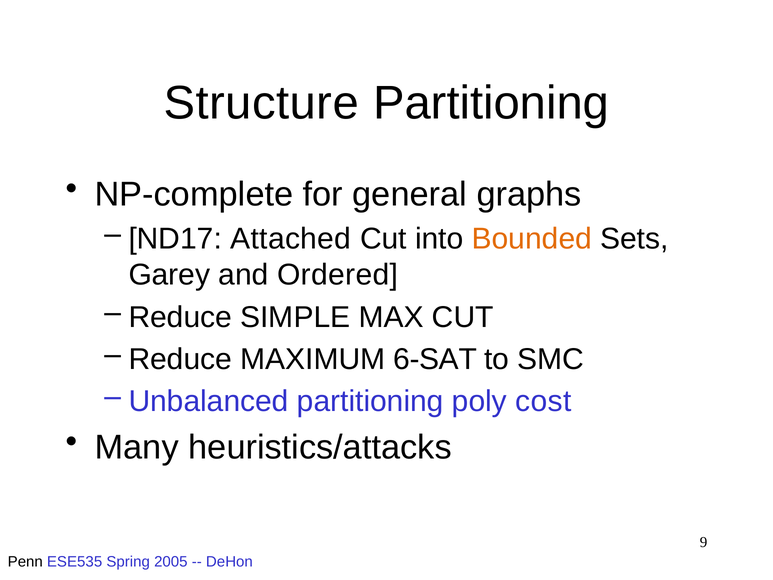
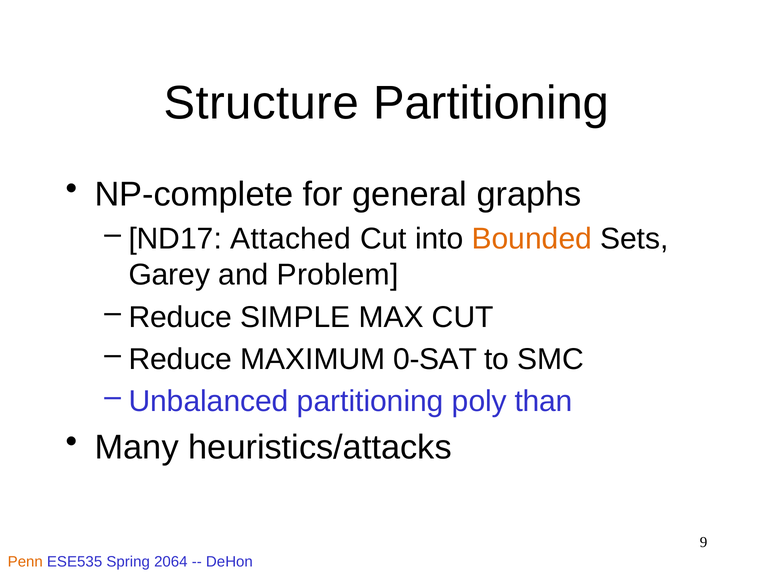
Ordered: Ordered -> Problem (338, 275)
6-SAT: 6-SAT -> 0-SAT (435, 359)
cost: cost -> than (544, 401)
Penn colour: black -> orange (25, 561)
2005: 2005 -> 2064 (171, 561)
